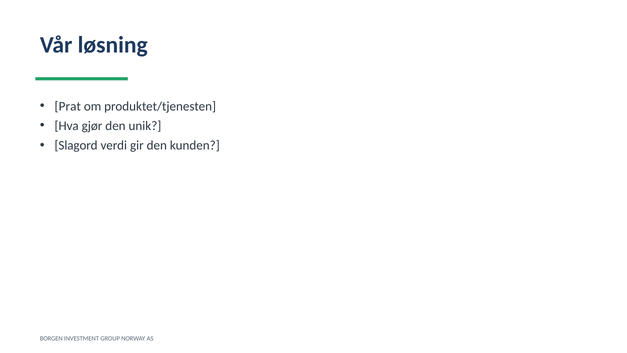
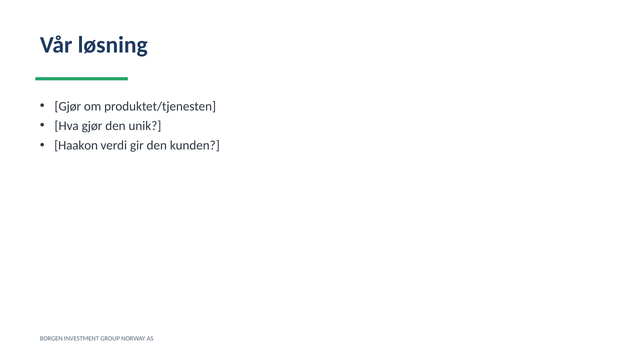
Prat: Prat -> Gjør (68, 106)
Slagord: Slagord -> Haakon (76, 145)
